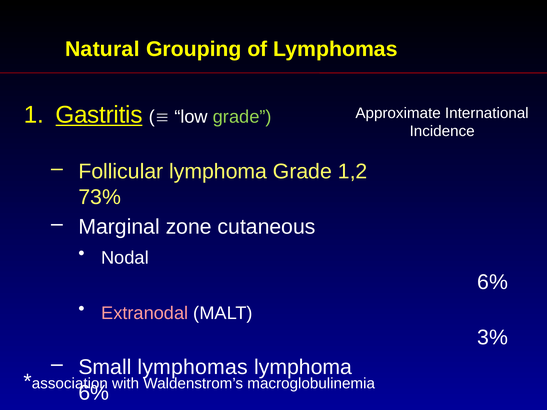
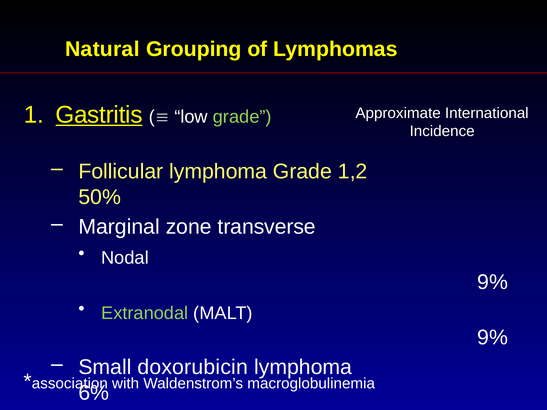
73%: 73% -> 50% (100, 197)
cutaneous: cutaneous -> transverse (267, 227)
6%: 6% -> 9% (493, 282)
Extranodal colour: pink -> light green (145, 313)
3%: 3% -> 9% (493, 338)
Small lymphomas: lymphomas -> doxorubicin (193, 368)
